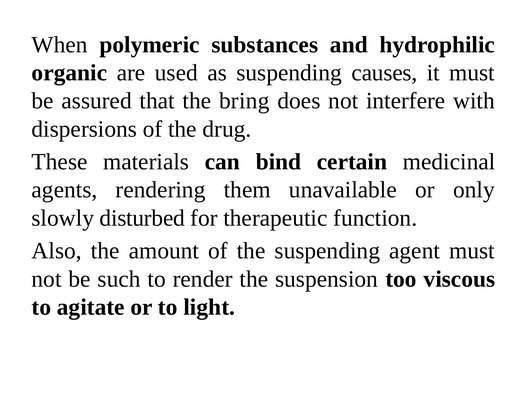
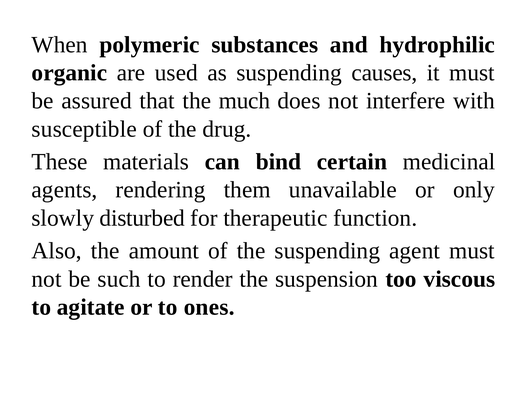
bring: bring -> much (244, 101)
dispersions: dispersions -> susceptible (84, 129)
light: light -> ones (209, 307)
